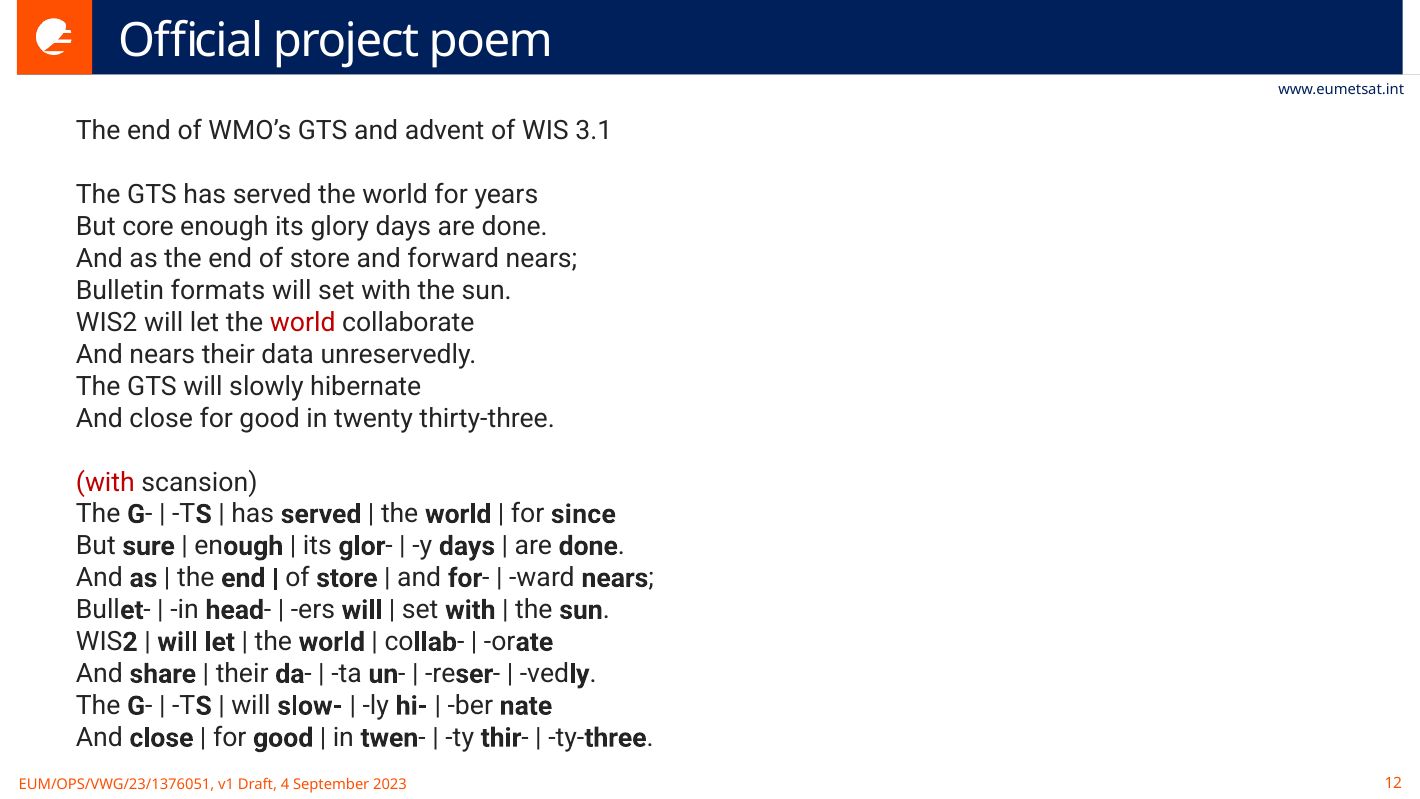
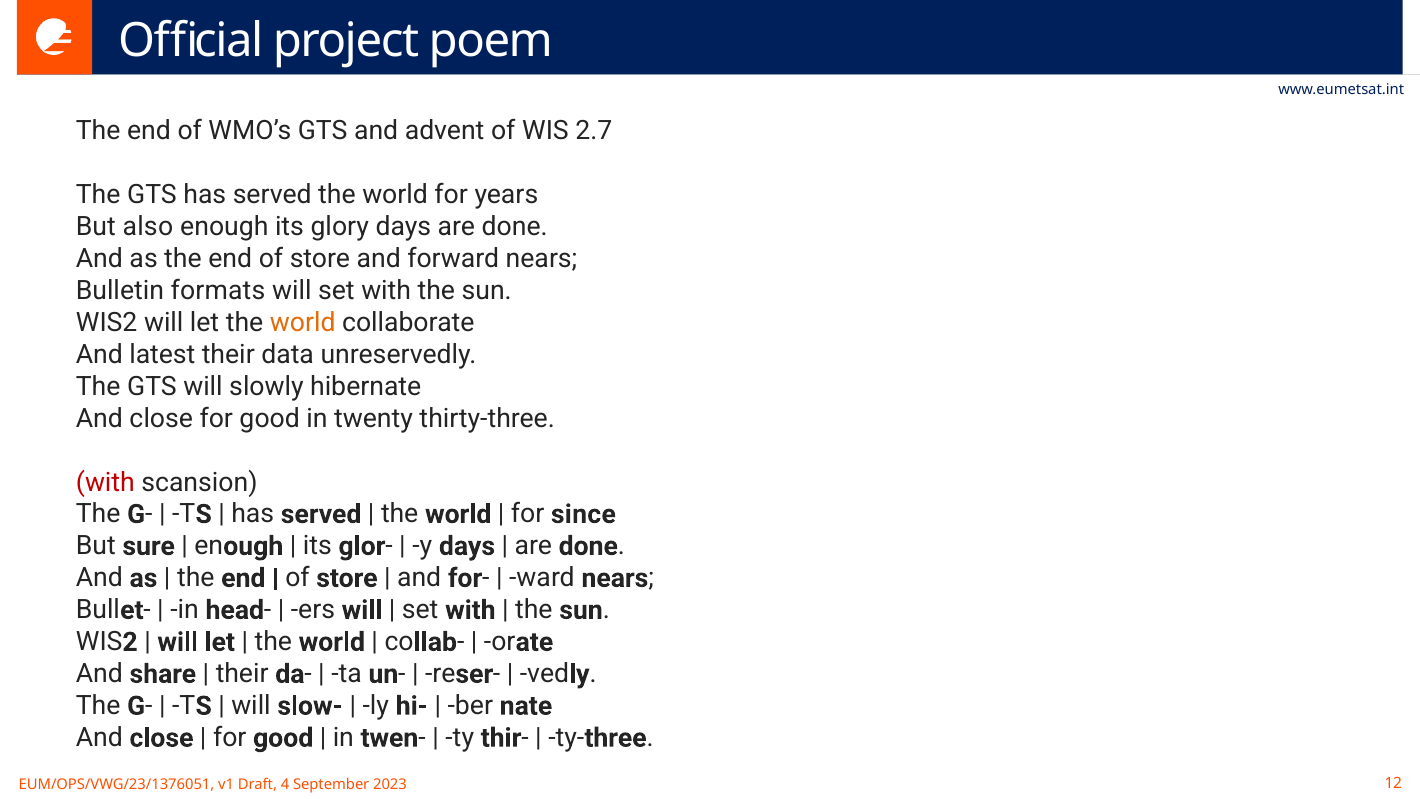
3.1: 3.1 -> 2.7 (594, 131)
core: core -> also (148, 226)
world colour: red -> orange (303, 322)
And nears: nears -> latest (162, 354)
